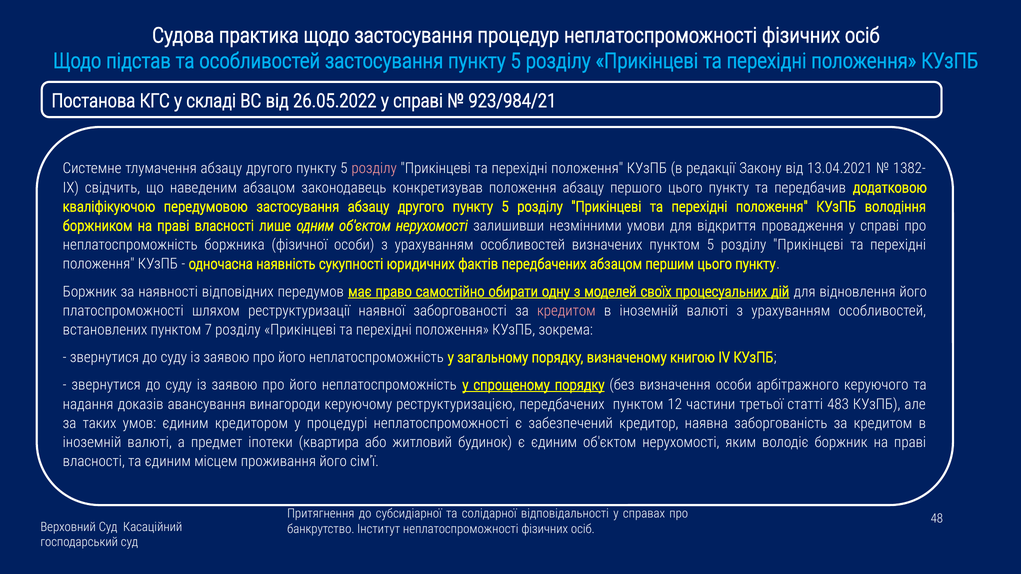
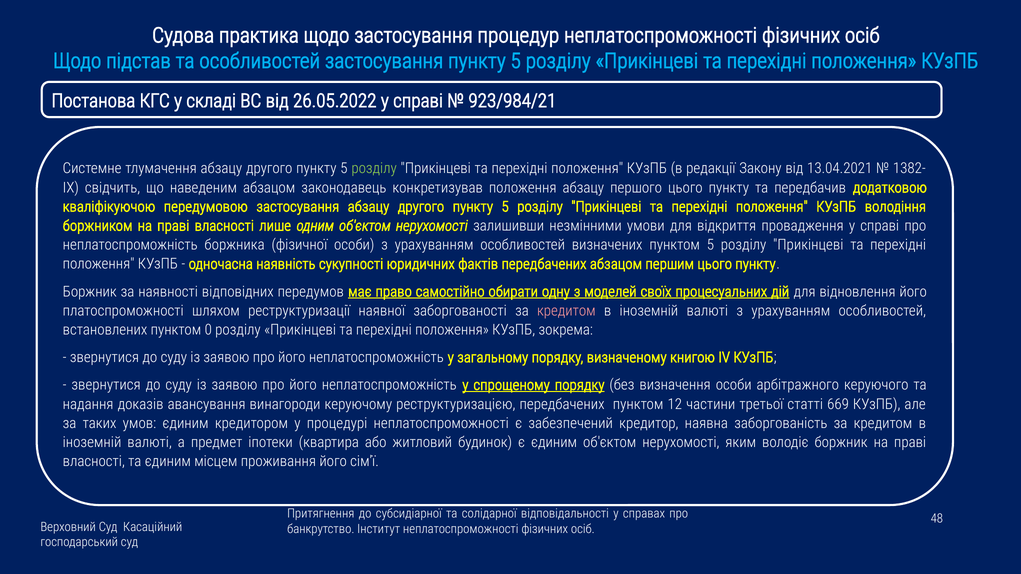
розділу colour: pink -> light green (374, 169)
7: 7 -> 0 (208, 330)
483: 483 -> 669 (838, 404)
